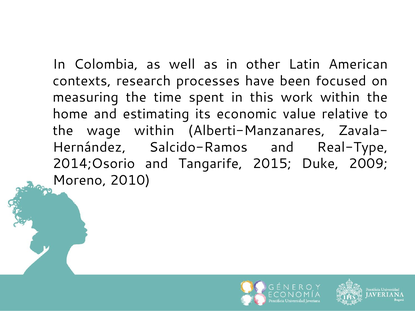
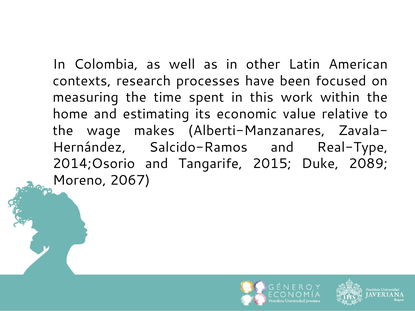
wage within: within -> makes (154, 131)
2009: 2009 -> 2089 (368, 164)
2010: 2010 -> 2067 (130, 180)
